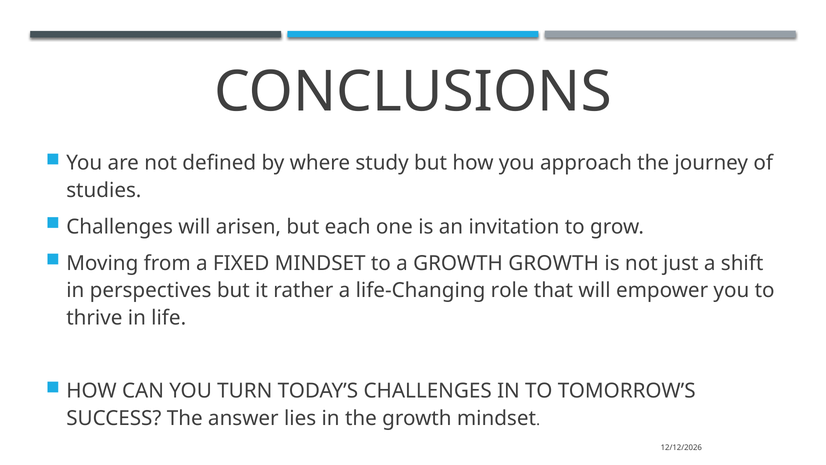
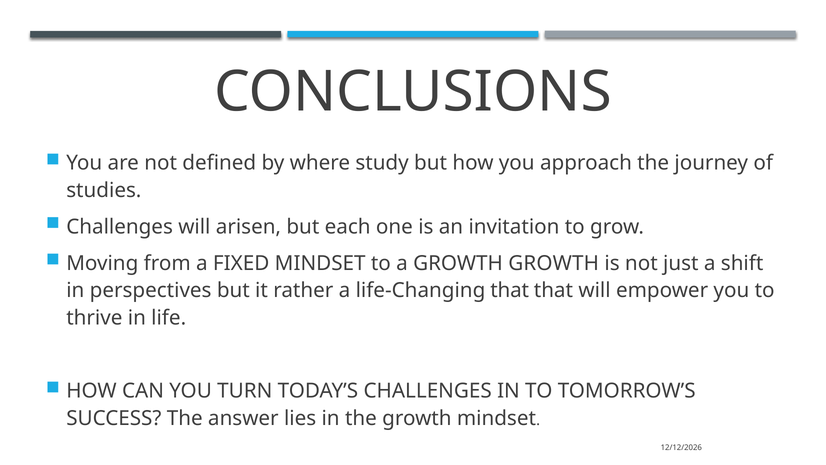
life-Changing role: role -> that (510, 290)
